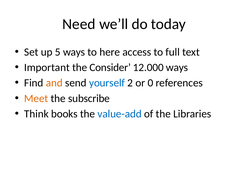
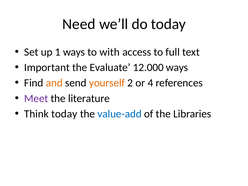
5: 5 -> 1 (58, 52)
here: here -> with (110, 52)
Consider: Consider -> Evaluate (110, 67)
yourself colour: blue -> orange (107, 83)
0: 0 -> 4 (150, 83)
Meet colour: orange -> purple (36, 98)
subscribe: subscribe -> literature (89, 98)
Think books: books -> today (64, 114)
